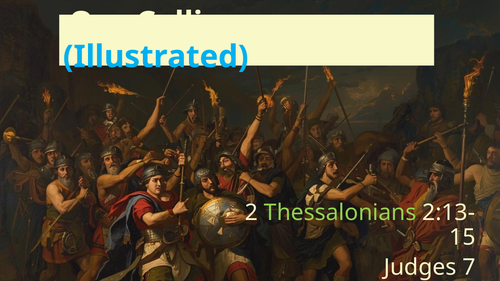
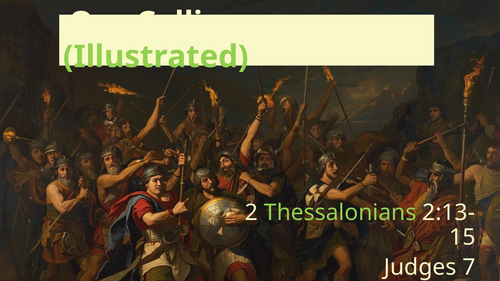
Illustrated colour: light blue -> light green (156, 57)
